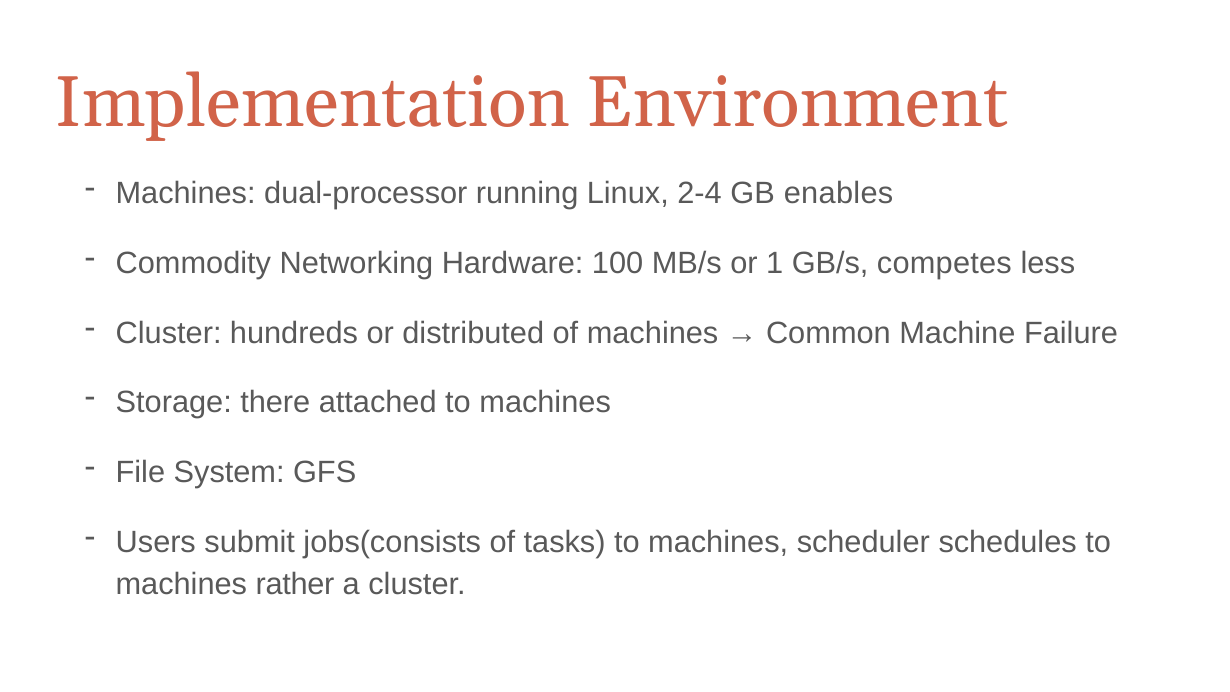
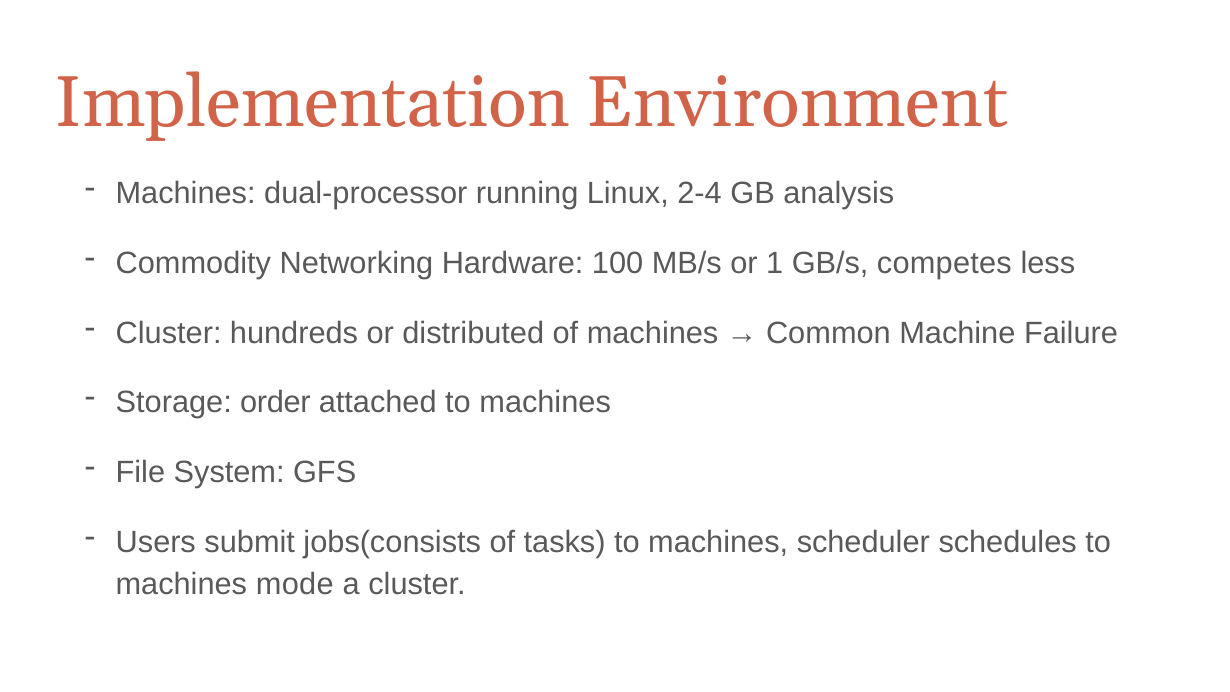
enables: enables -> analysis (839, 193)
there: there -> order (275, 403)
rather: rather -> mode (295, 585)
